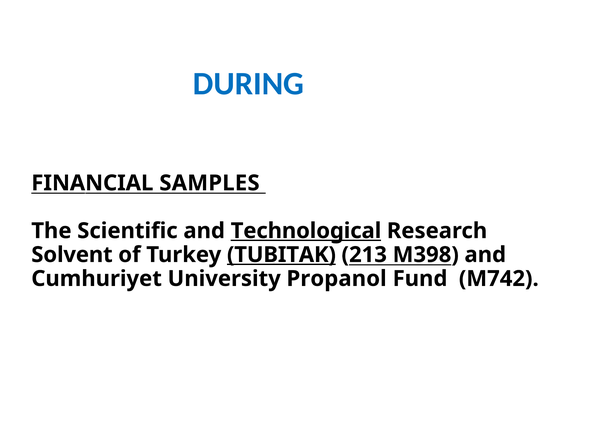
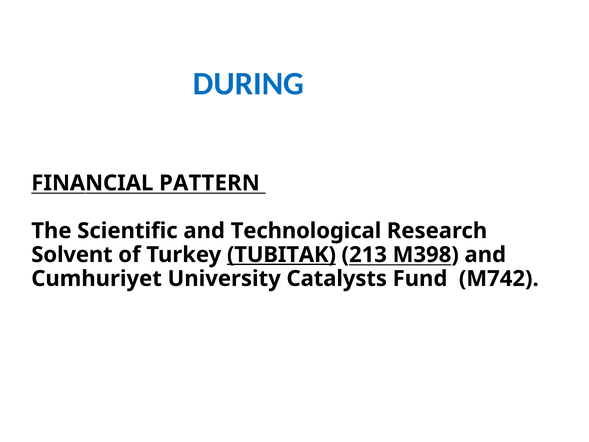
SAMPLES: SAMPLES -> PATTERN (209, 183)
Technological underline: present -> none (306, 231)
Propanol: Propanol -> Catalysts (337, 278)
